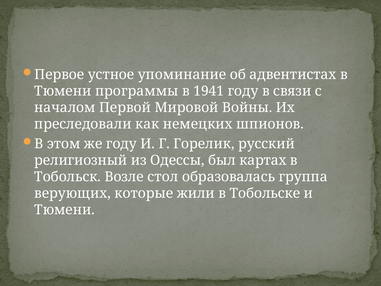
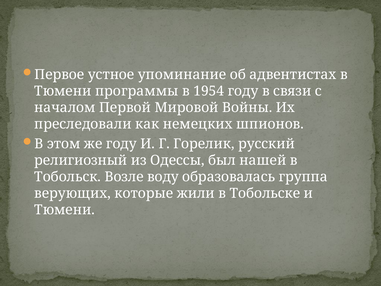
1941: 1941 -> 1954 (209, 91)
картах: картах -> нашей (263, 160)
стол: стол -> воду (163, 177)
